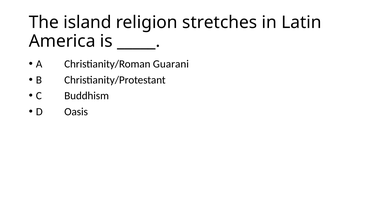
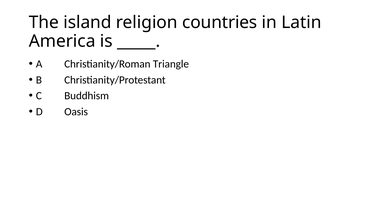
stretches: stretches -> countries (220, 22)
Guarani: Guarani -> Triangle (171, 64)
